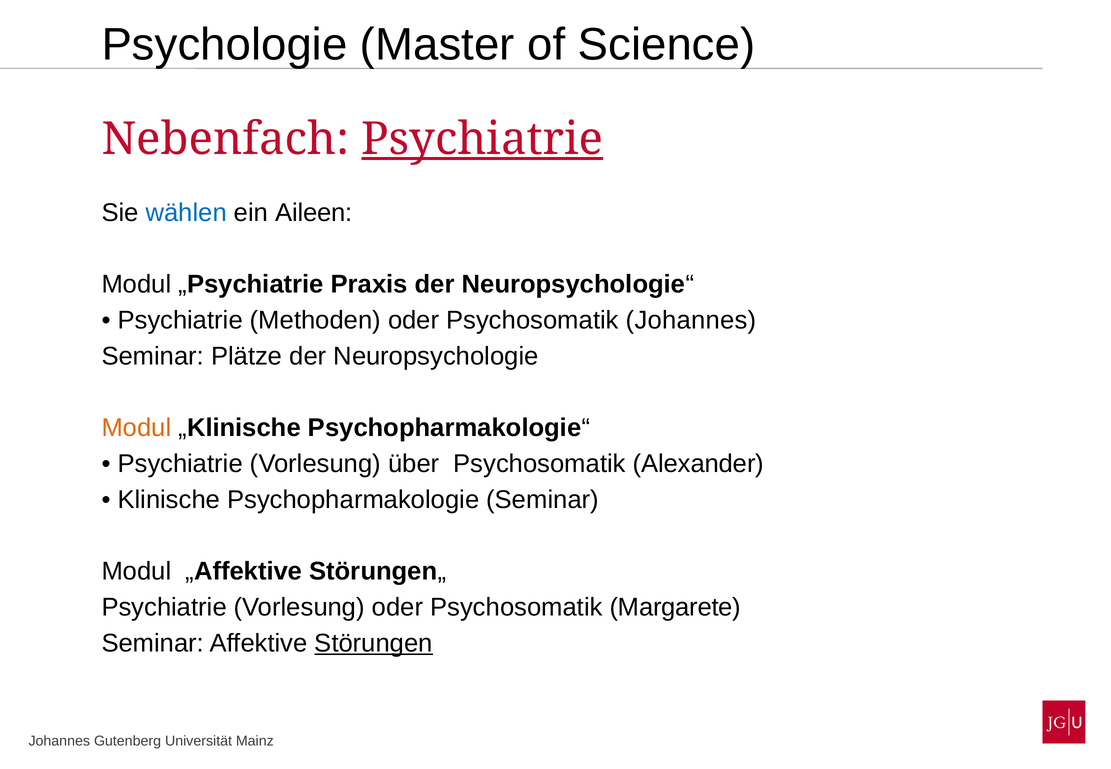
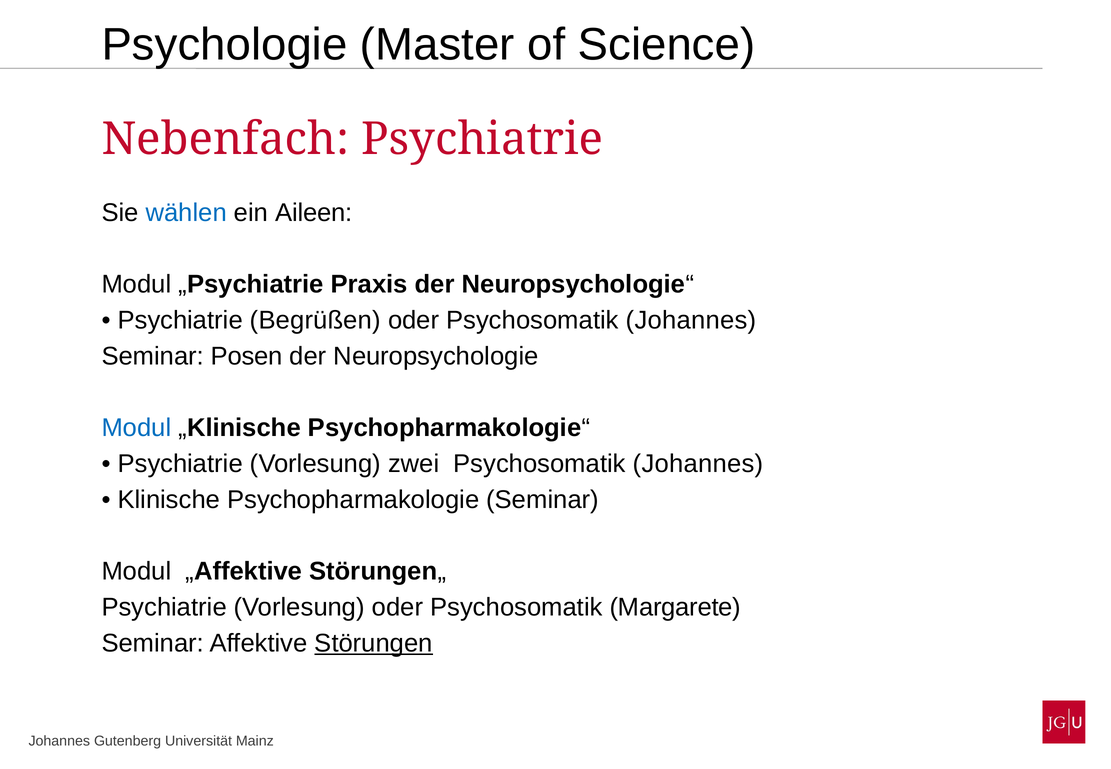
Psychiatrie underline: present -> none (482, 139)
Methoden: Methoden -> Begrüßen (315, 320)
Plätze: Plätze -> Posen (247, 356)
Modul colour: orange -> blue (136, 428)
über: über -> zwei (414, 464)
Alexander: Alexander -> Johannes (698, 464)
